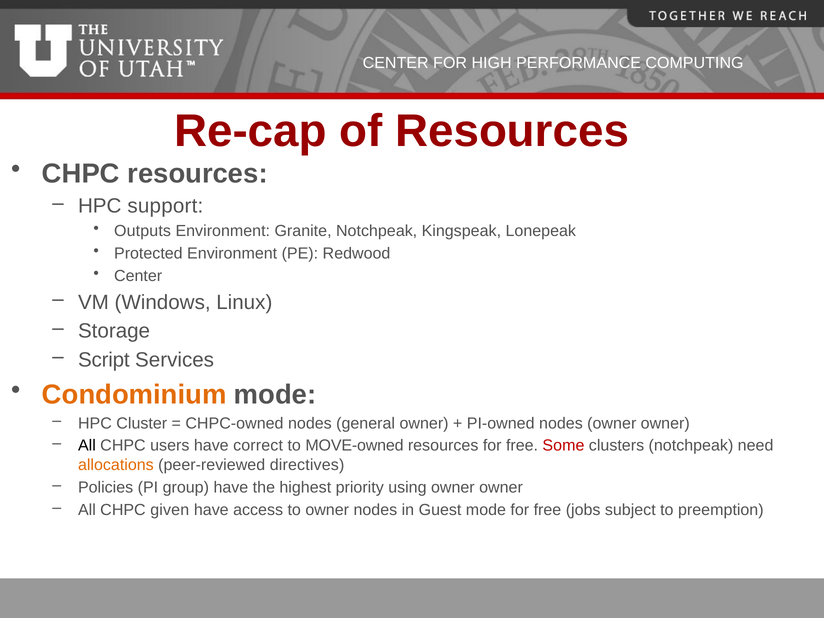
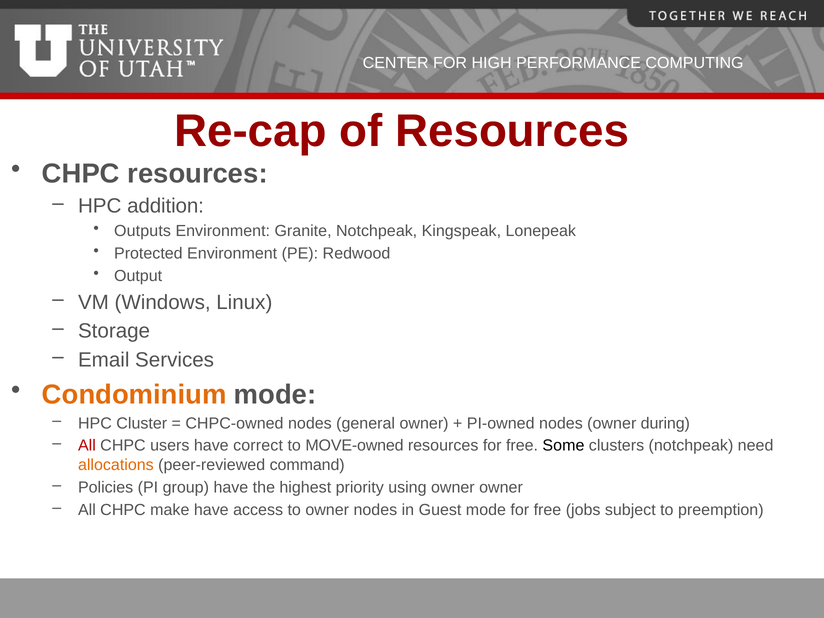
support: support -> addition (166, 206)
Center: Center -> Output (138, 276)
Script: Script -> Email (104, 360)
nodes owner owner: owner -> during (665, 423)
All colour: black -> red (87, 446)
Some colour: red -> black (563, 446)
directives: directives -> command (307, 465)
given: given -> make (170, 510)
